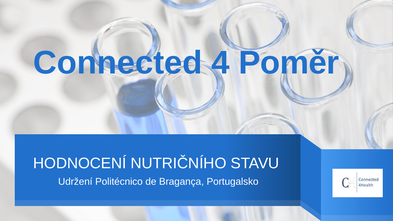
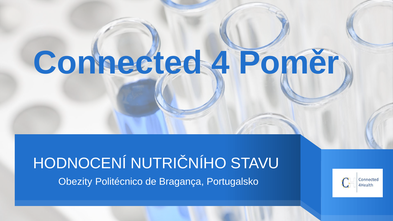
Udržení: Udržení -> Obezity (75, 182)
